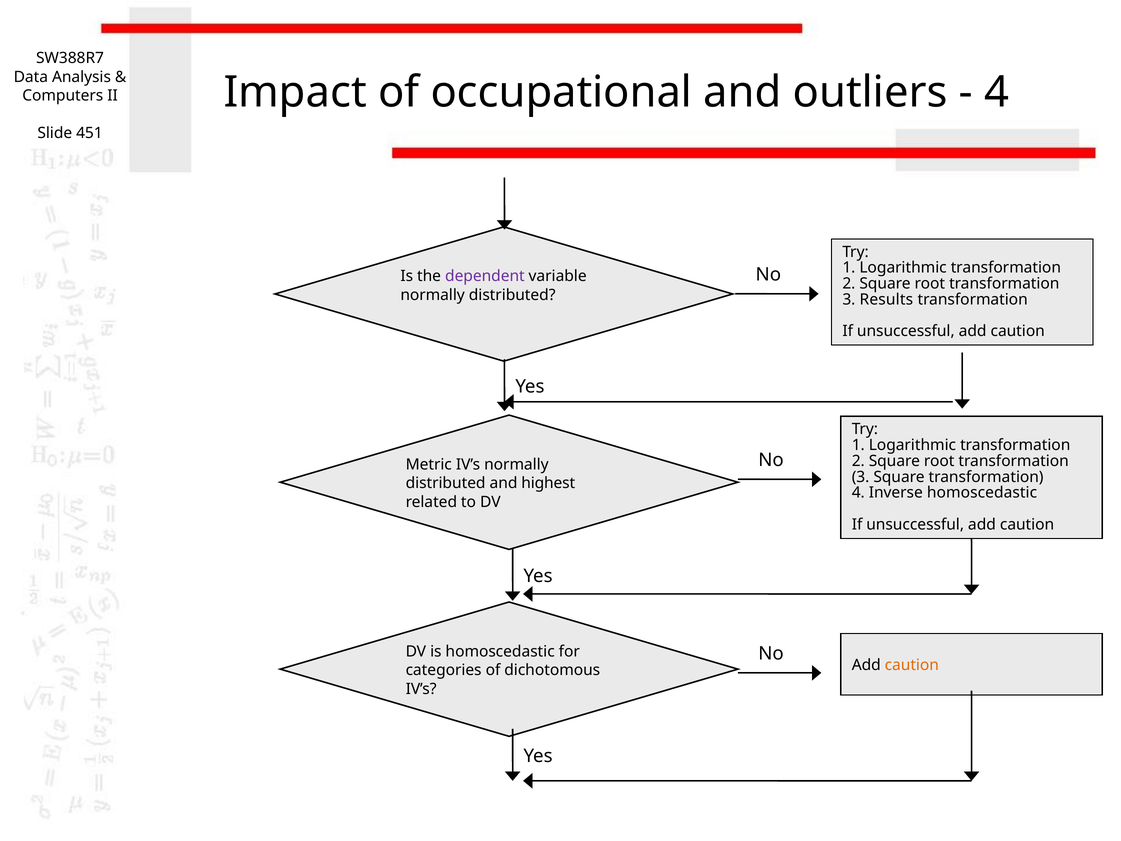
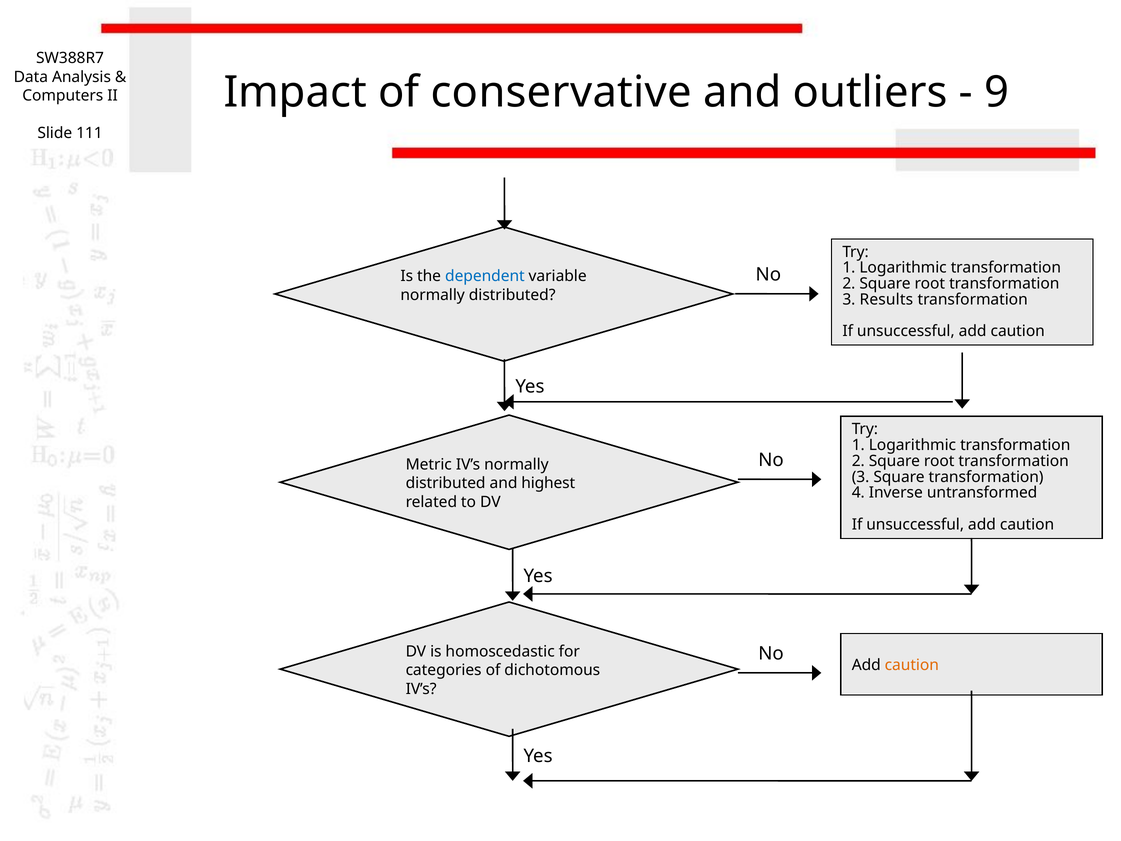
occupational: occupational -> conservative (561, 92)
4: 4 -> 9 (997, 92)
451: 451 -> 111 (89, 133)
dependent colour: purple -> blue (485, 276)
Inverse homoscedastic: homoscedastic -> untransformed (982, 493)
